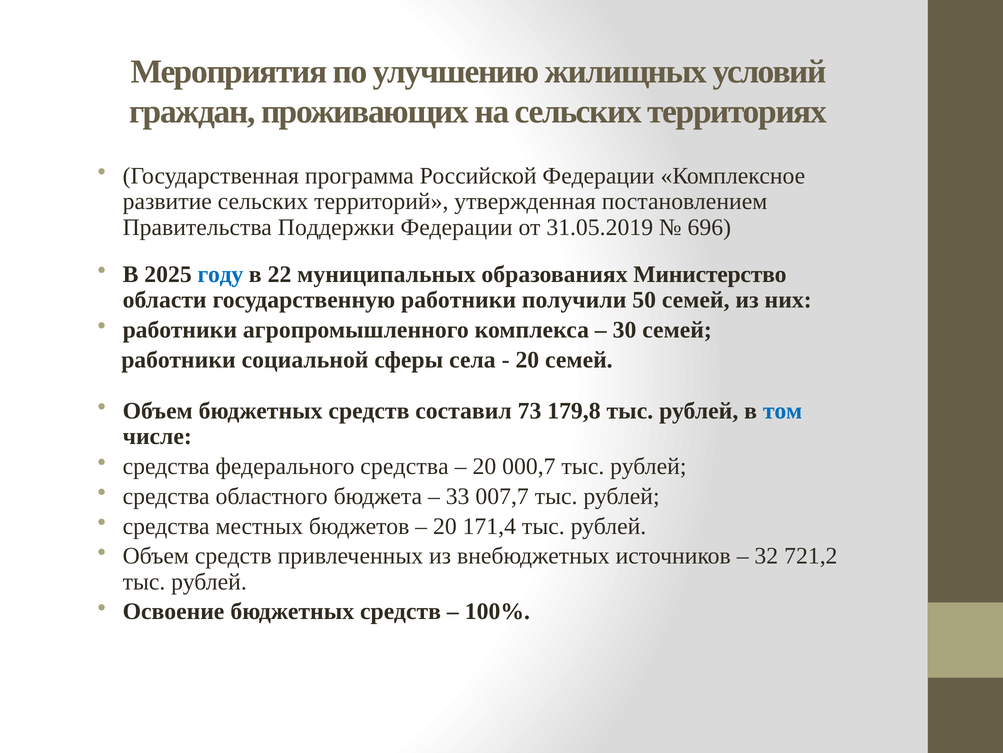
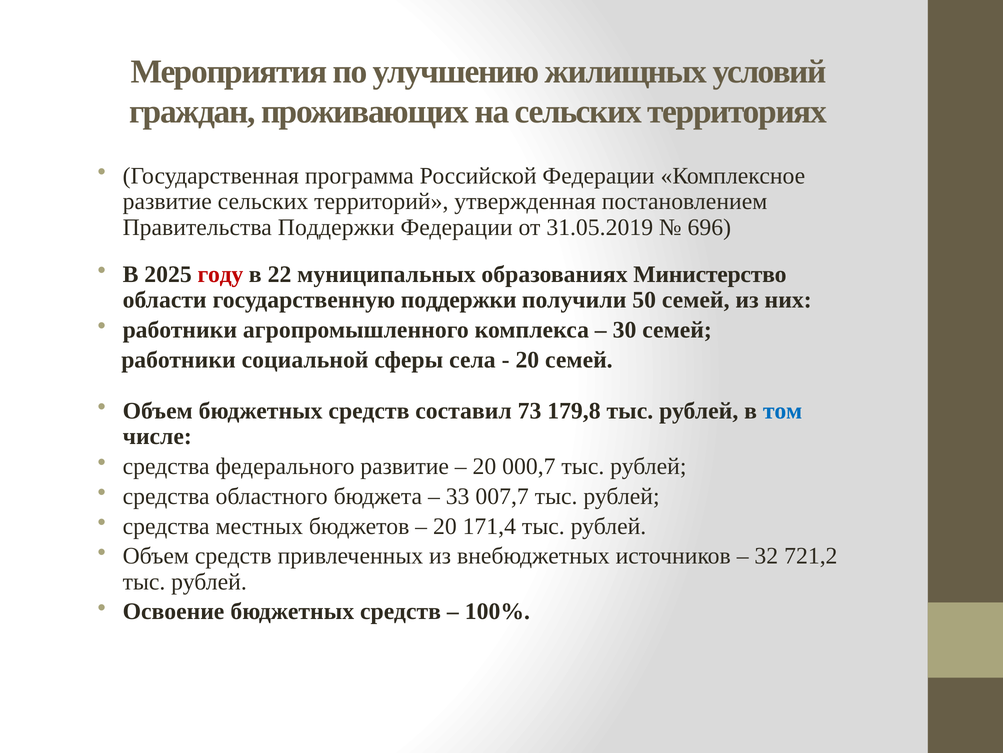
году colour: blue -> red (220, 274)
государственную работники: работники -> поддержки (459, 300)
федерального средства: средства -> развитие (405, 466)
